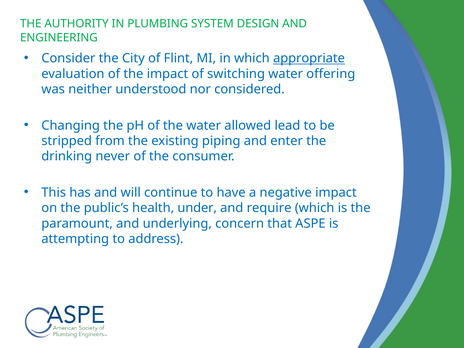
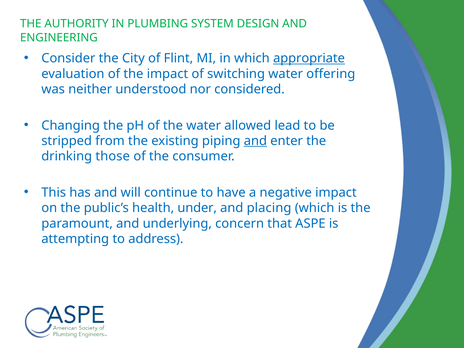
and underline: none -> present (255, 141)
never: never -> those (113, 156)
require: require -> placing (269, 208)
